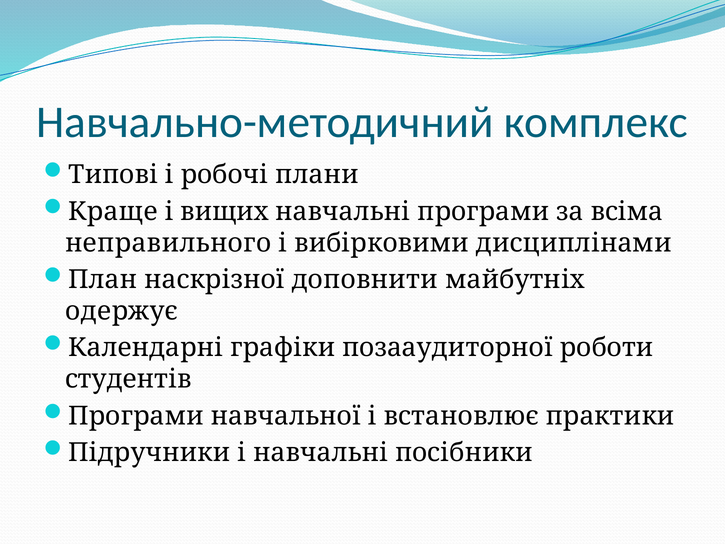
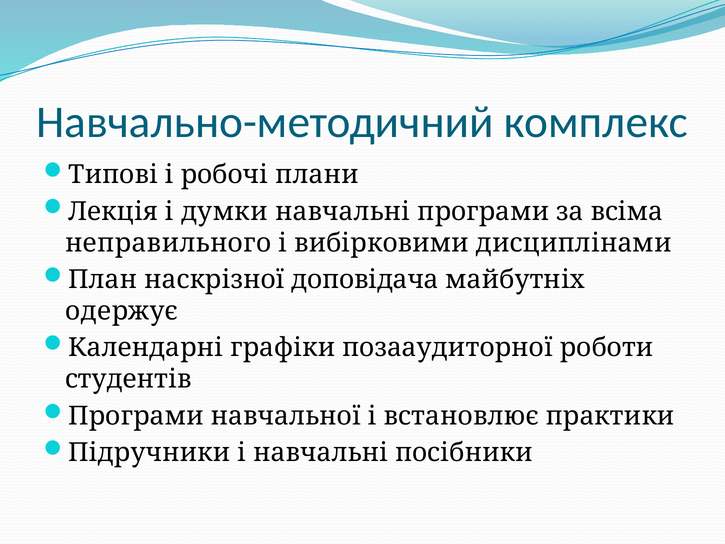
Краще: Краще -> Лекція (113, 211)
вищих: вищих -> думки (224, 211)
доповнити: доповнити -> доповідача (365, 280)
